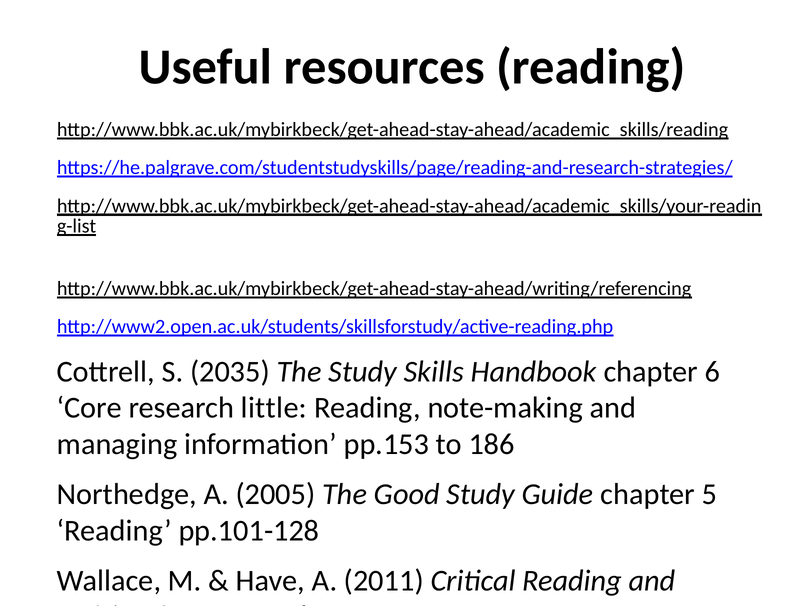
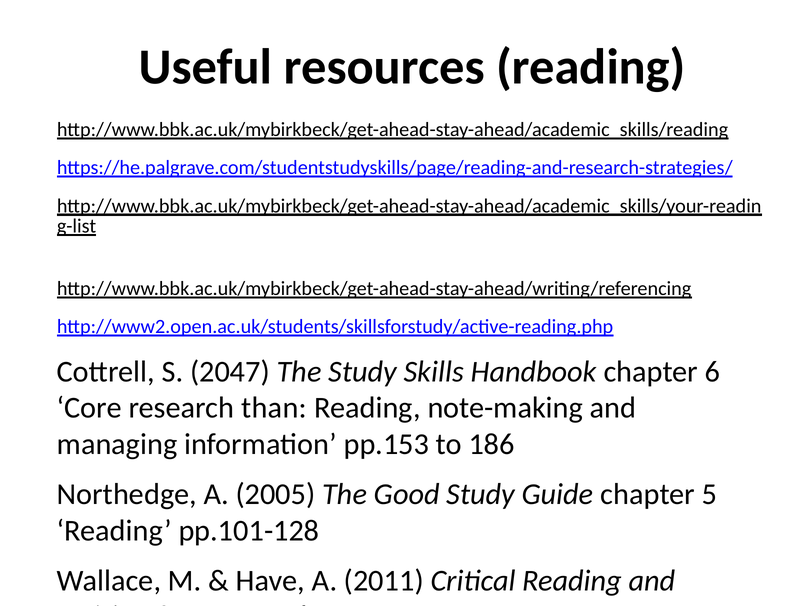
2035: 2035 -> 2047 (230, 372)
little: little -> than (274, 408)
